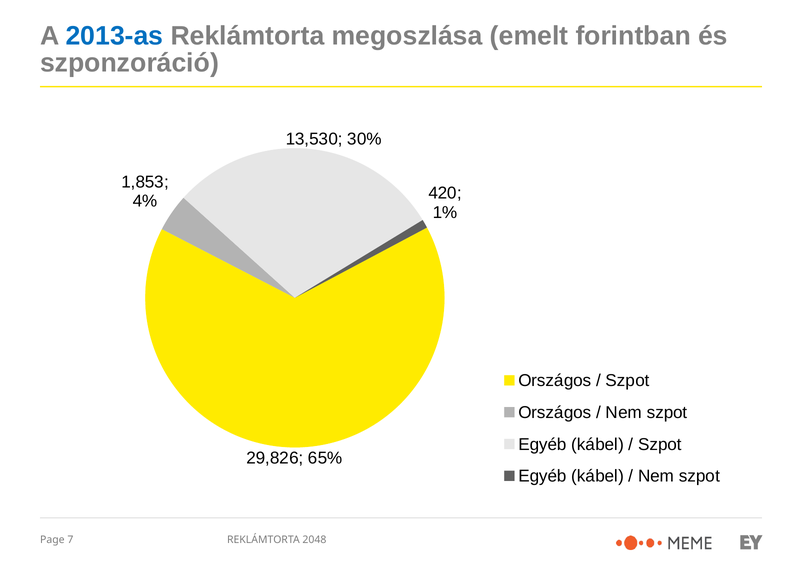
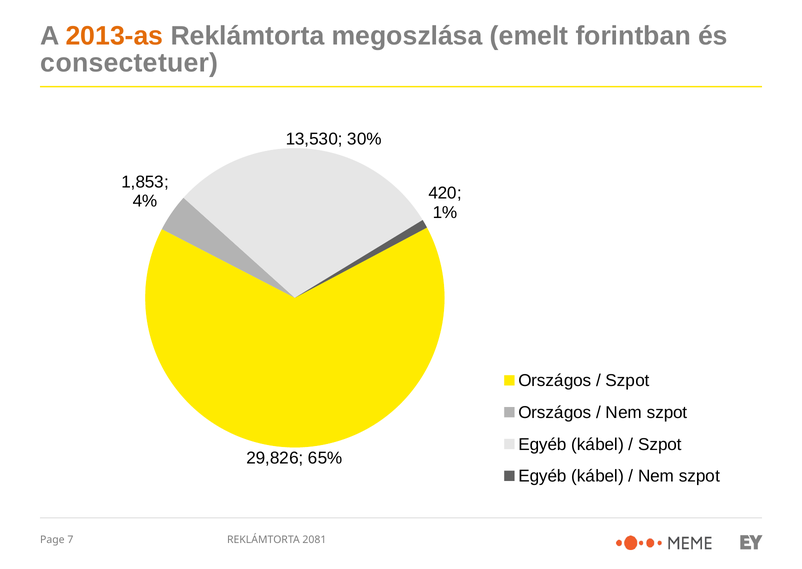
2013-as colour: blue -> orange (114, 36)
szponzoráció: szponzoráció -> consectetuer (129, 63)
2048: 2048 -> 2081 (314, 540)
